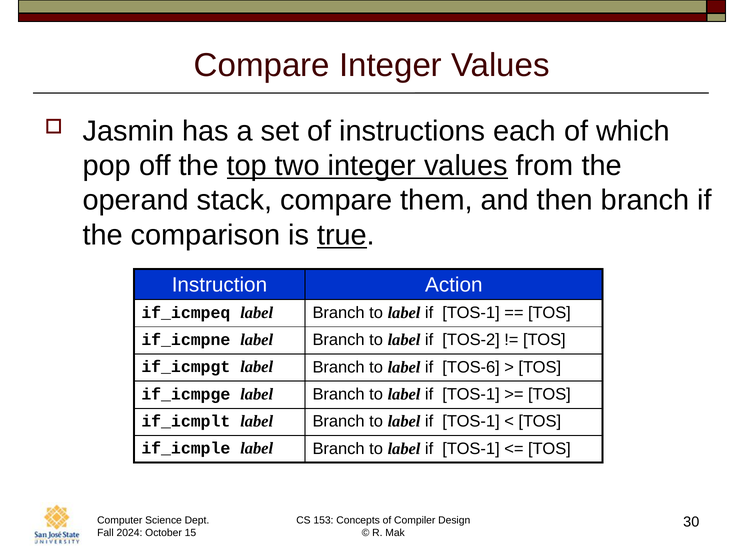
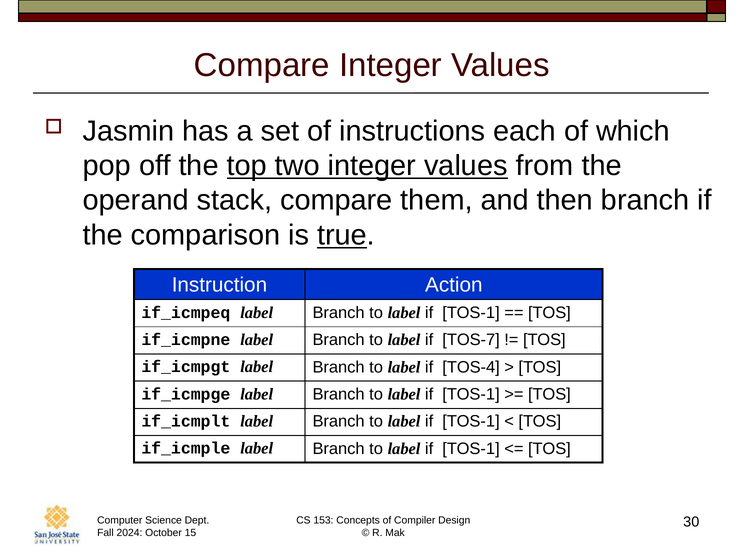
TOS-2: TOS-2 -> TOS-7 (471, 340)
TOS-6: TOS-6 -> TOS-4 (471, 367)
